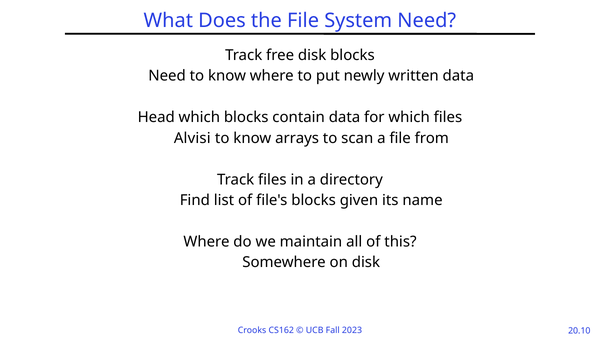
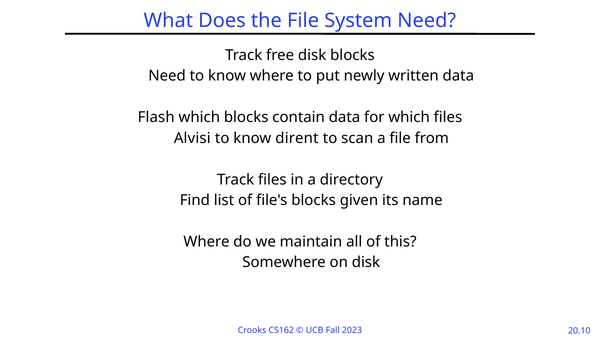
Head: Head -> Flash (156, 117)
arrays: arrays -> dirent (297, 138)
